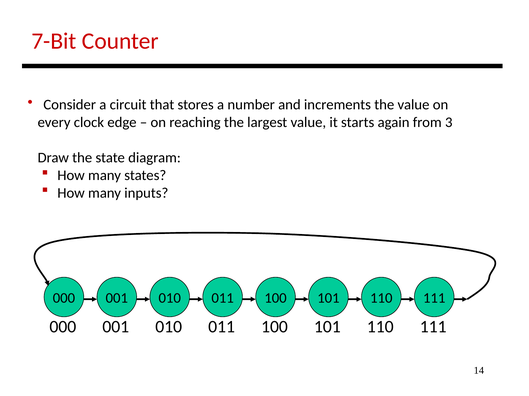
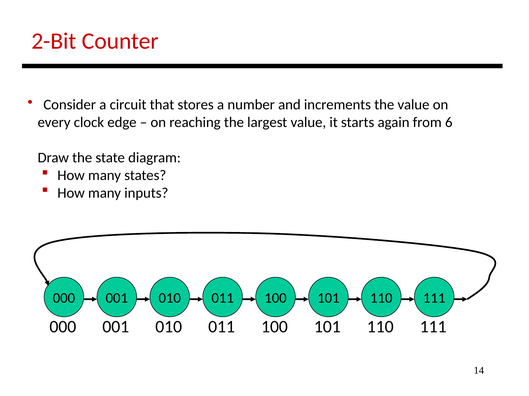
7-Bit: 7-Bit -> 2-Bit (54, 41)
3: 3 -> 6 (449, 123)
